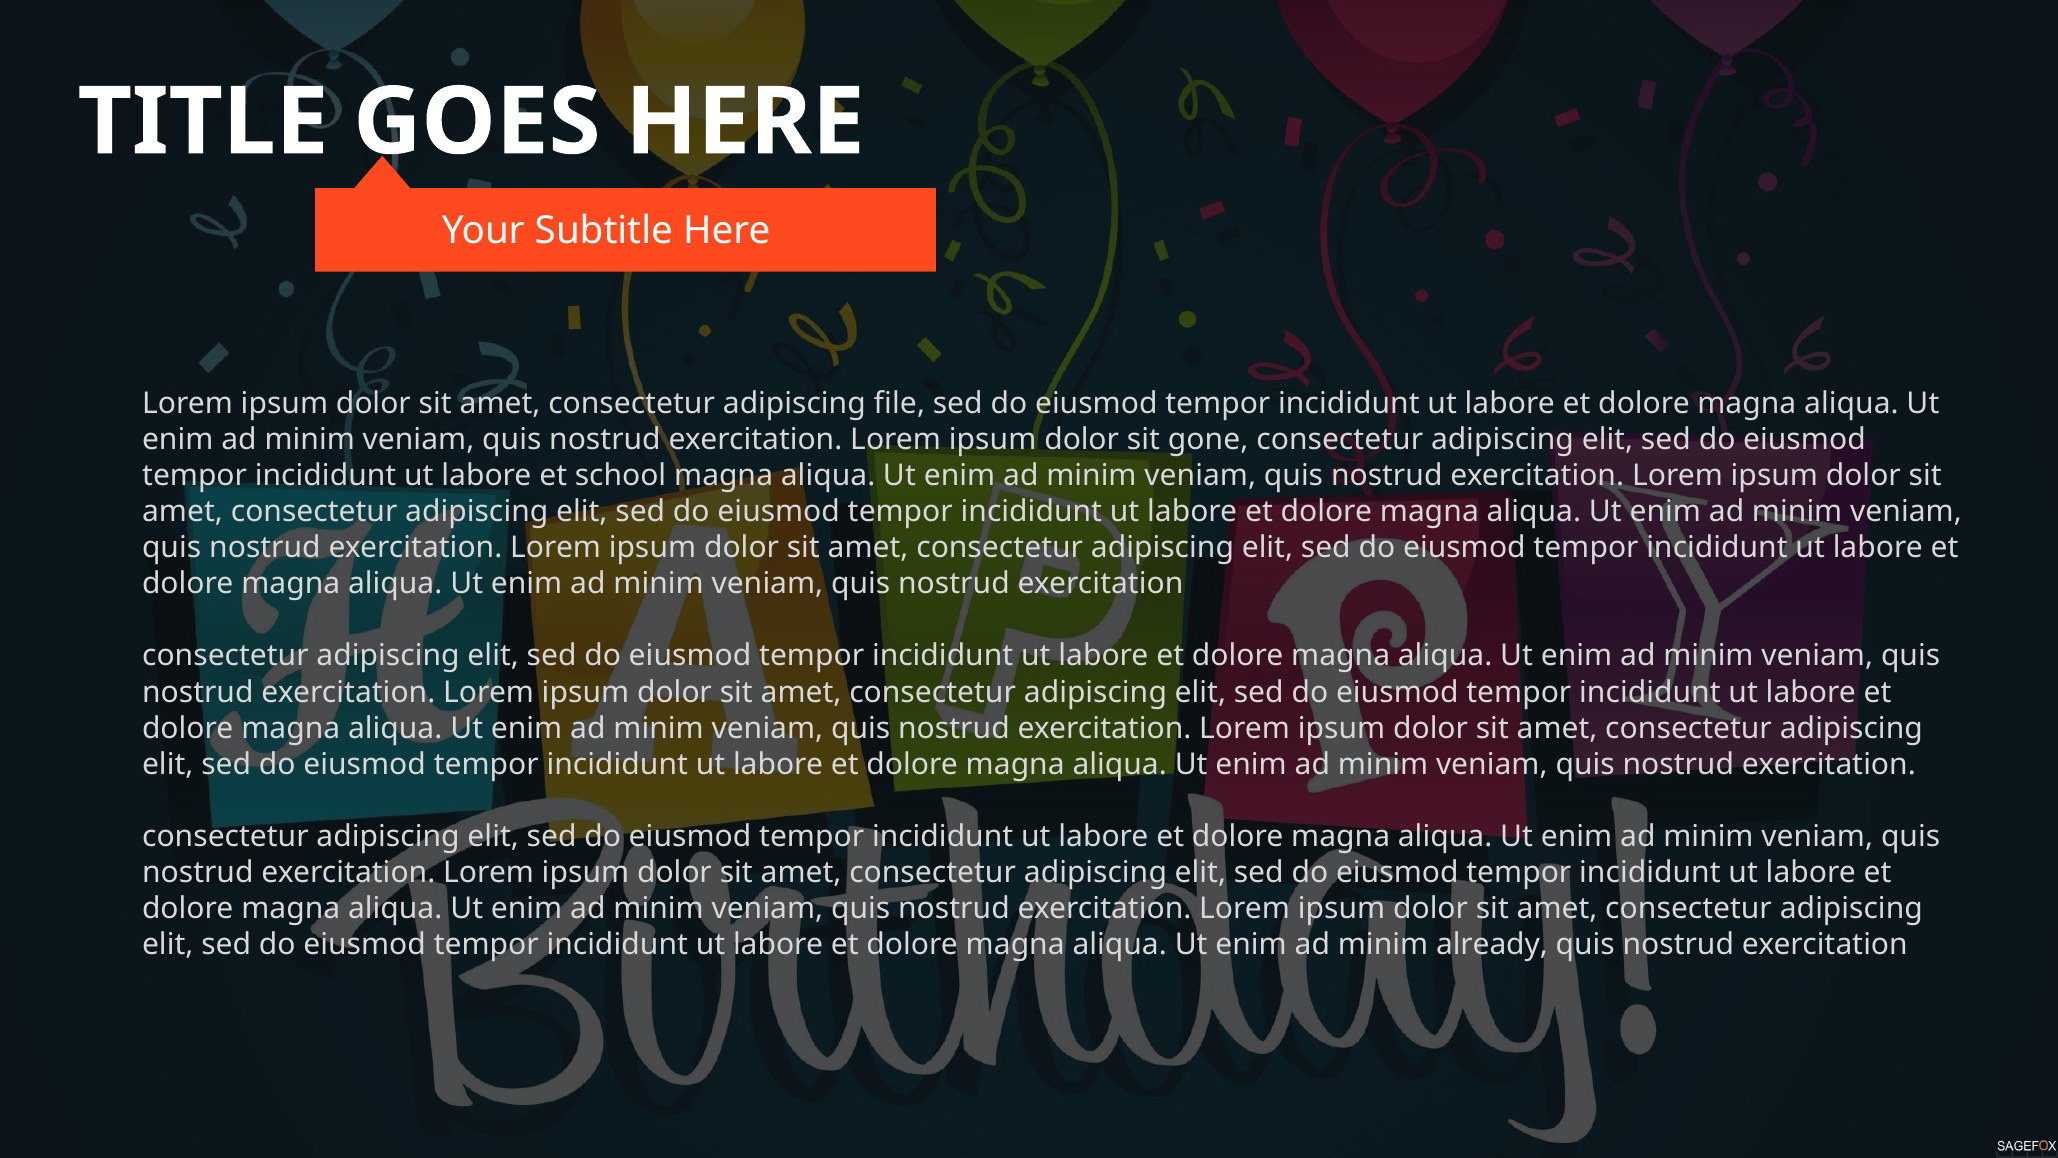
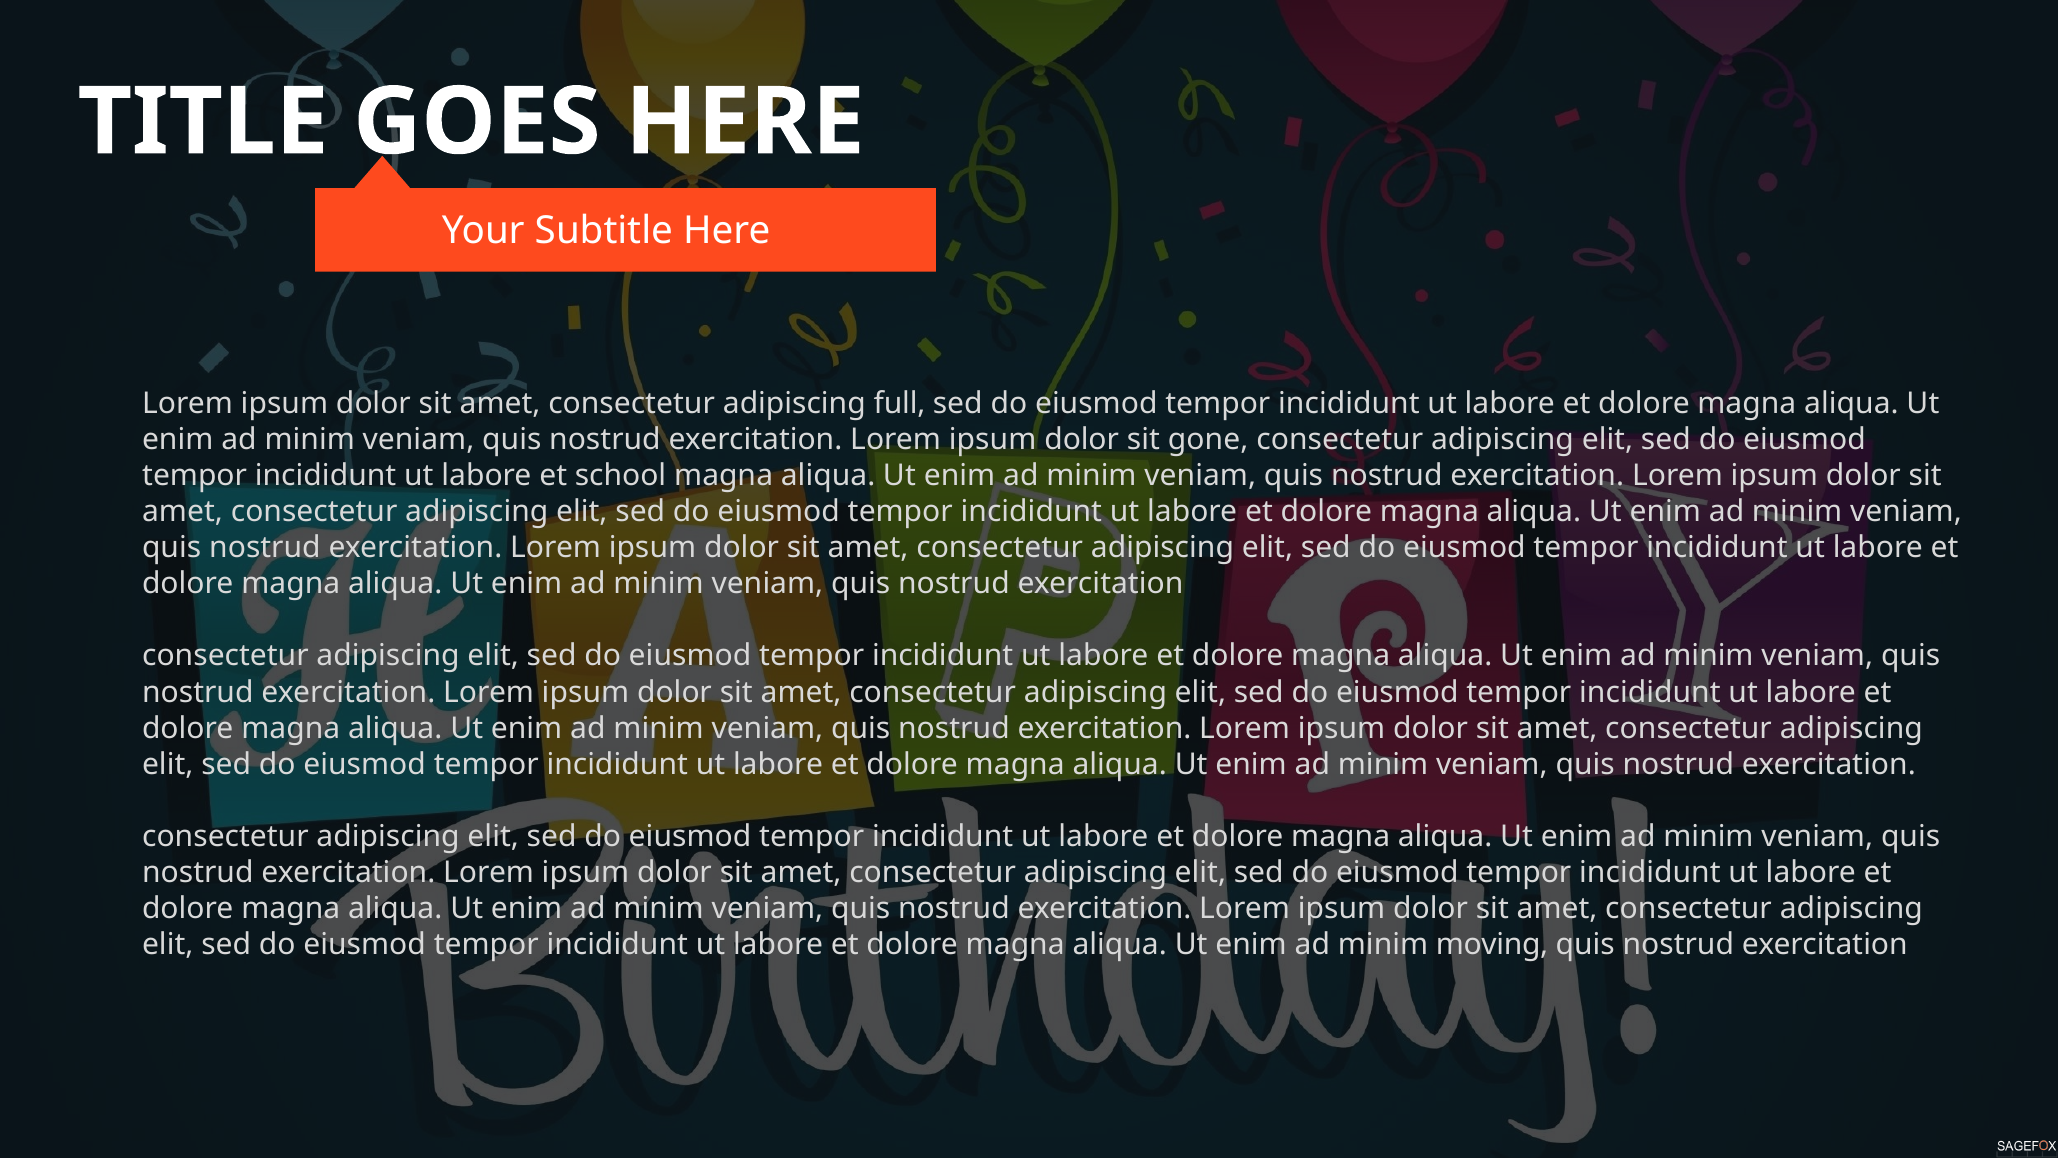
file: file -> full (900, 404)
already: already -> moving (1492, 944)
